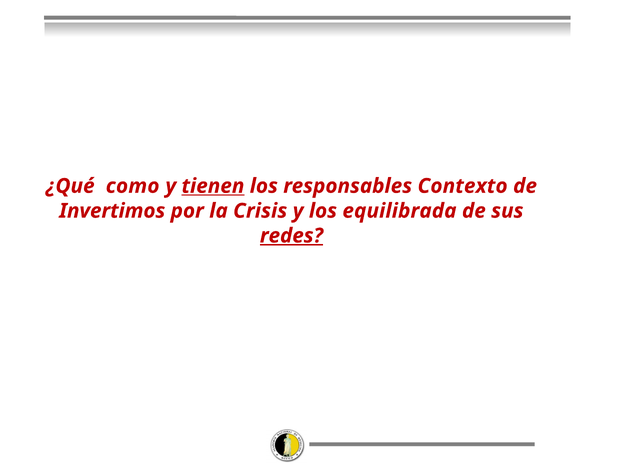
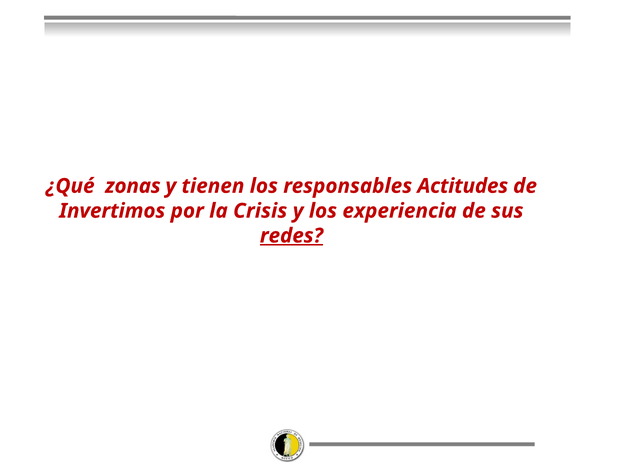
como: como -> zonas (133, 186)
tienen underline: present -> none (213, 186)
Contexto: Contexto -> Actitudes (463, 186)
equilibrada: equilibrada -> experiencia (399, 211)
